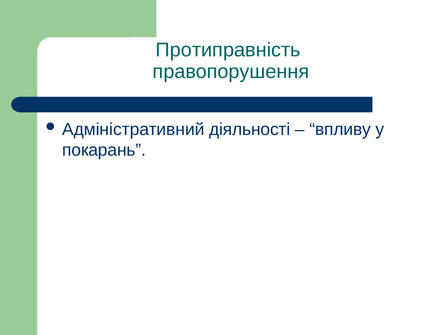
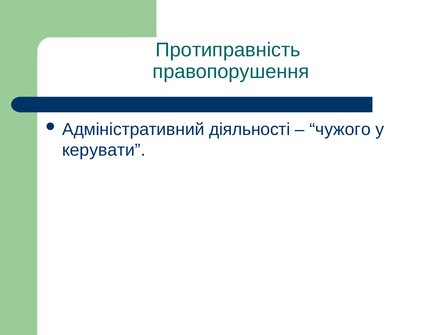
впливу: впливу -> чужого (340, 129)
покарань: покарань -> керувати (104, 150)
